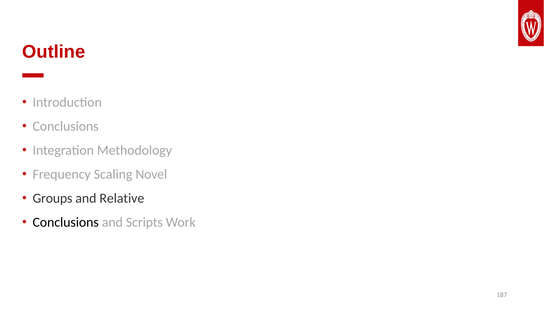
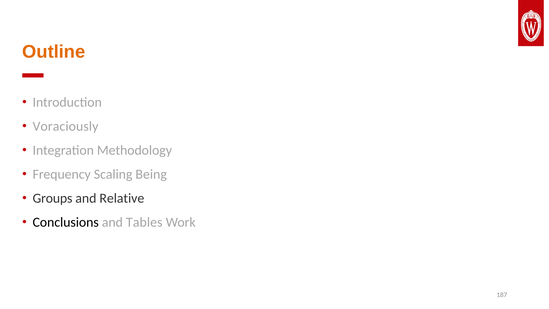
Outline colour: red -> orange (54, 52)
Conclusions: Conclusions -> Voraciously (65, 126)
Novel: Novel -> Being (151, 174)
Scripts: Scripts -> Tables (144, 222)
